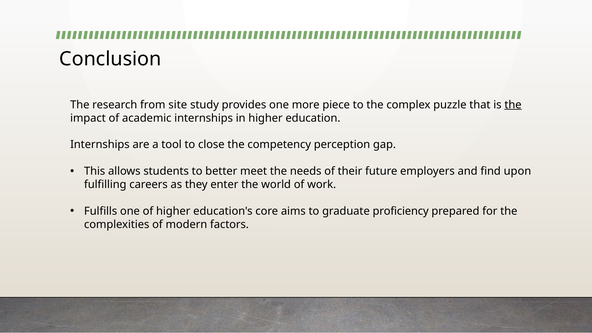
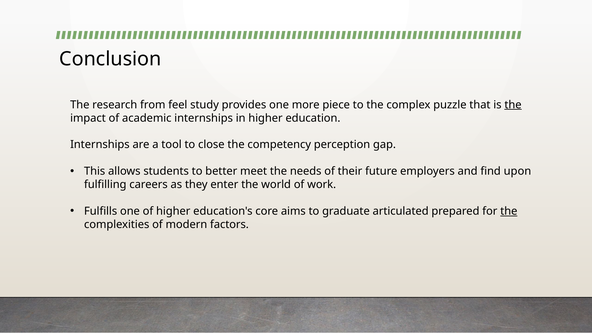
site: site -> feel (178, 105)
proficiency: proficiency -> articulated (401, 211)
the underline: none -> present (509, 211)
